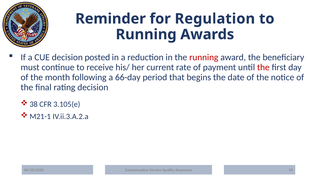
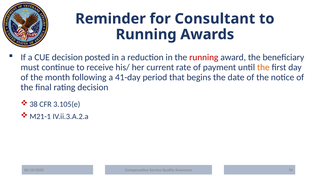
Regulation: Regulation -> Consultant (215, 19)
the colour: red -> orange (263, 67)
66-day: 66-day -> 41-day (128, 77)
